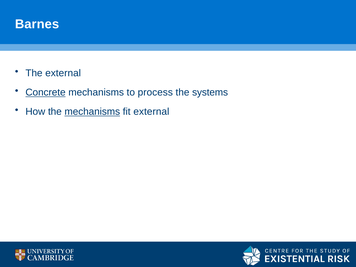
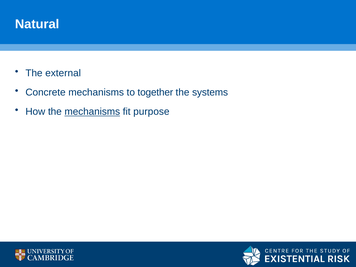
Barnes: Barnes -> Natural (37, 24)
Concrete underline: present -> none (46, 92)
process: process -> together (155, 92)
fit external: external -> purpose (151, 112)
